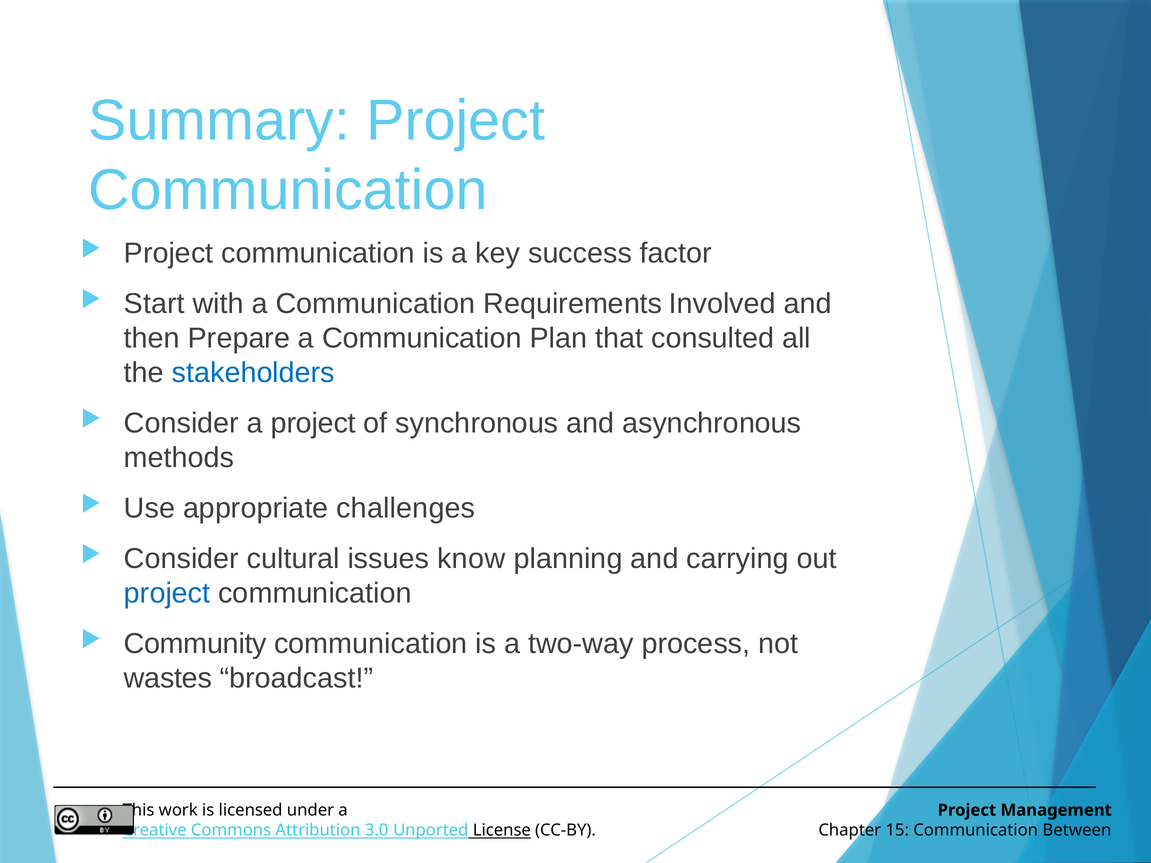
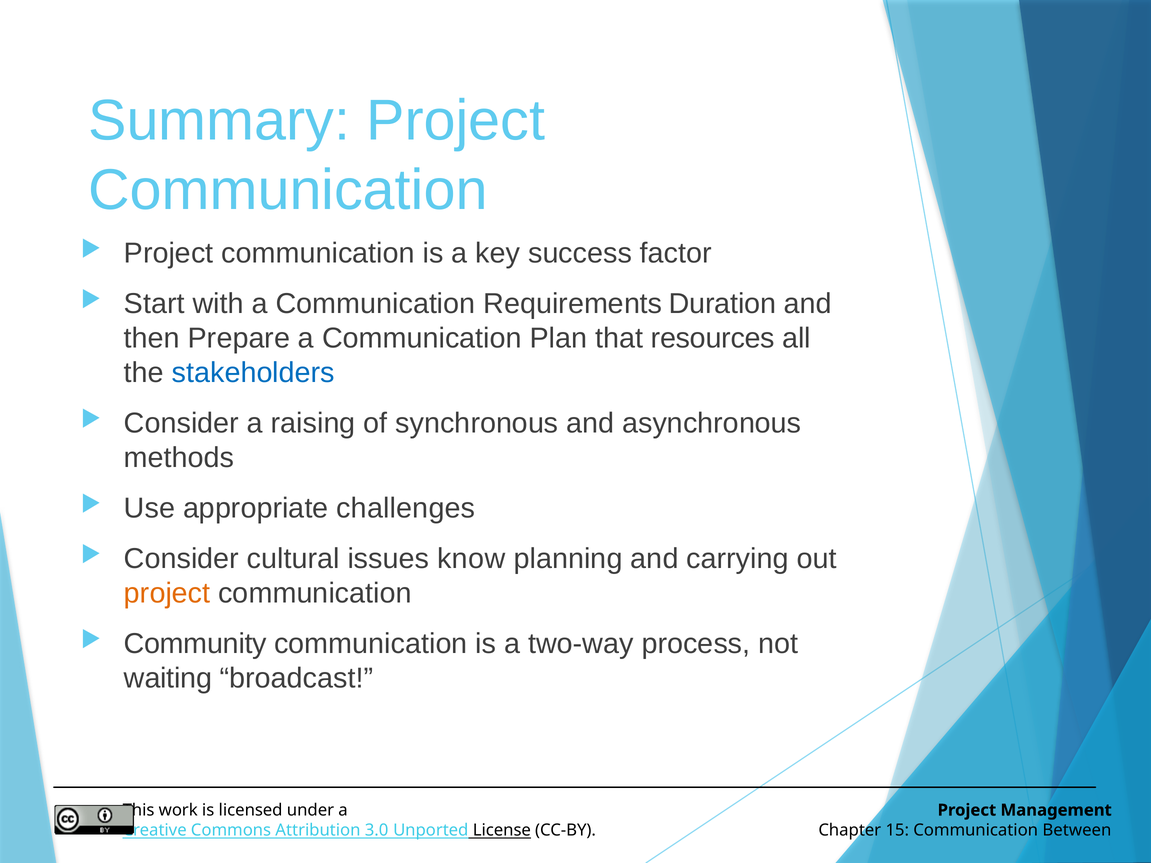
Involved: Involved -> Duration (722, 304)
consulted: consulted -> resources (713, 338)
a project: project -> raising (313, 423)
project colour: blue -> orange (167, 594)
wastes: wastes -> waiting (168, 679)
